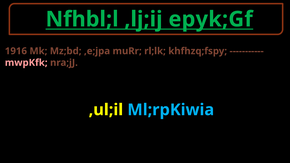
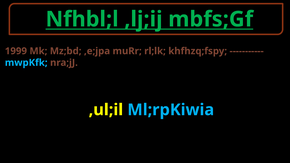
epyk;Gf: epyk;Gf -> mbfs;Gf (211, 19)
1916: 1916 -> 1999 (16, 51)
mwpKfk colour: pink -> light blue (26, 63)
